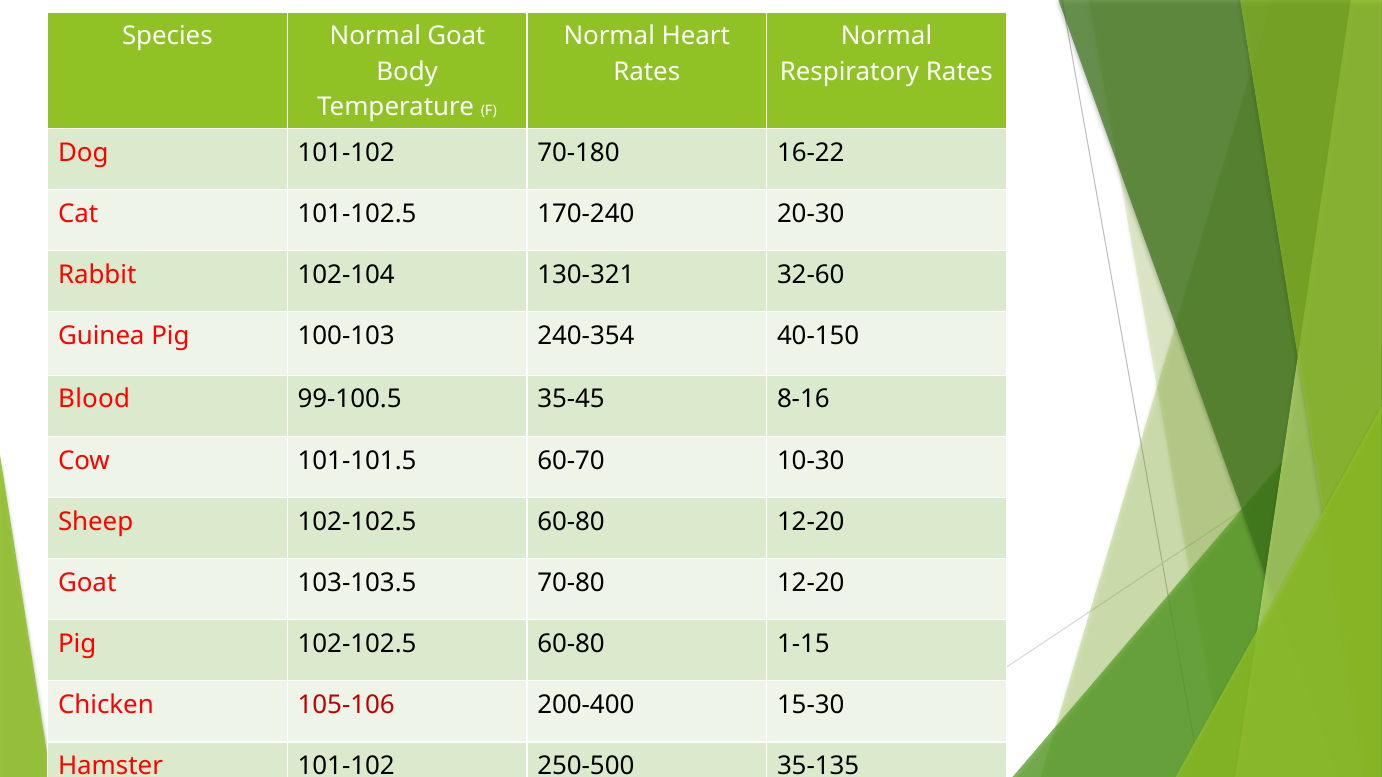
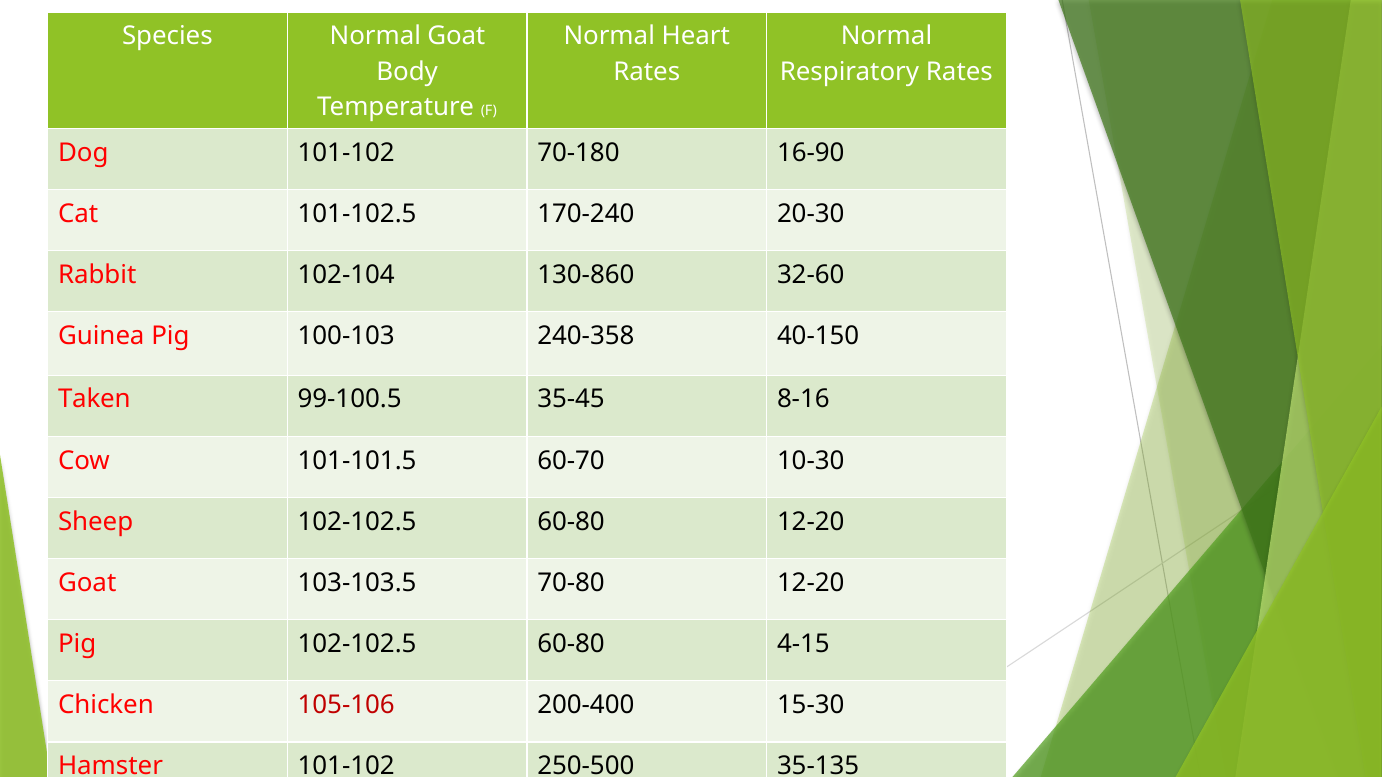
16-22: 16-22 -> 16-90 (811, 153)
130-321: 130-321 -> 130-860 (586, 275)
240-354: 240-354 -> 240-358 (586, 336)
Blood: Blood -> Taken (94, 400)
1-15: 1-15 -> 4-15 (803, 644)
